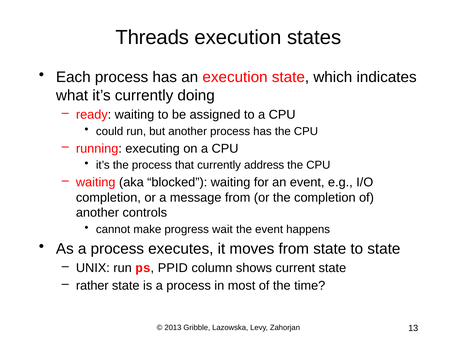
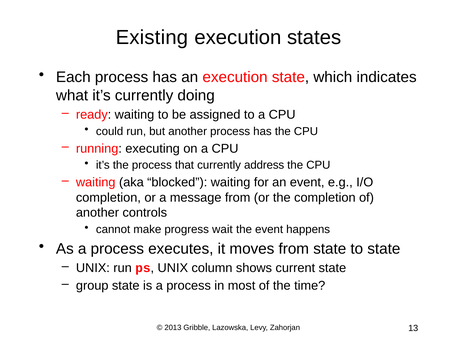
Threads: Threads -> Existing (152, 38)
ps PPID: PPID -> UNIX (173, 268)
rather: rather -> group (92, 286)
